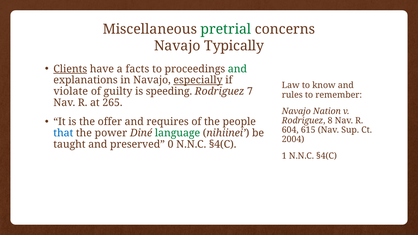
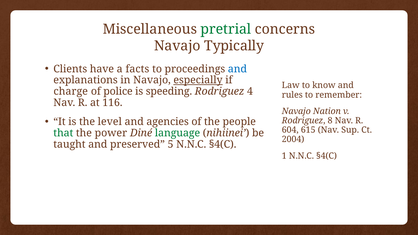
Clients underline: present -> none (70, 69)
and colour: green -> blue (237, 69)
violate: violate -> charge (71, 92)
guilty: guilty -> police (118, 92)
7: 7 -> 4 (250, 92)
265: 265 -> 116 (112, 103)
offer: offer -> level (110, 122)
requires: requires -> agencies (168, 122)
that colour: blue -> green (63, 133)
0: 0 -> 5 (171, 145)
